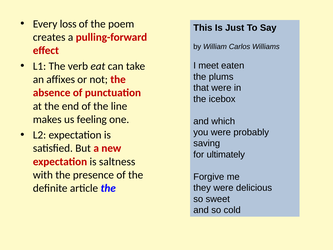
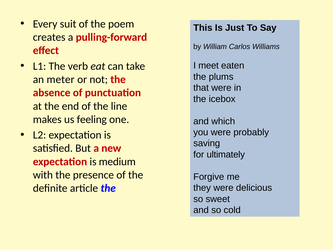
loss: loss -> suit (68, 24)
affixes: affixes -> meter (61, 79)
saltness: saltness -> medium (117, 161)
